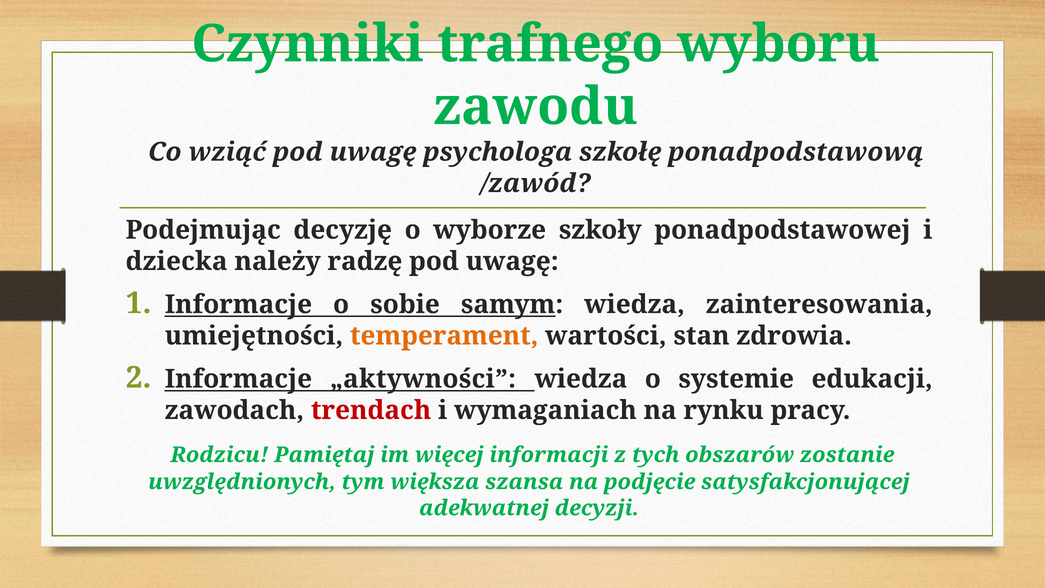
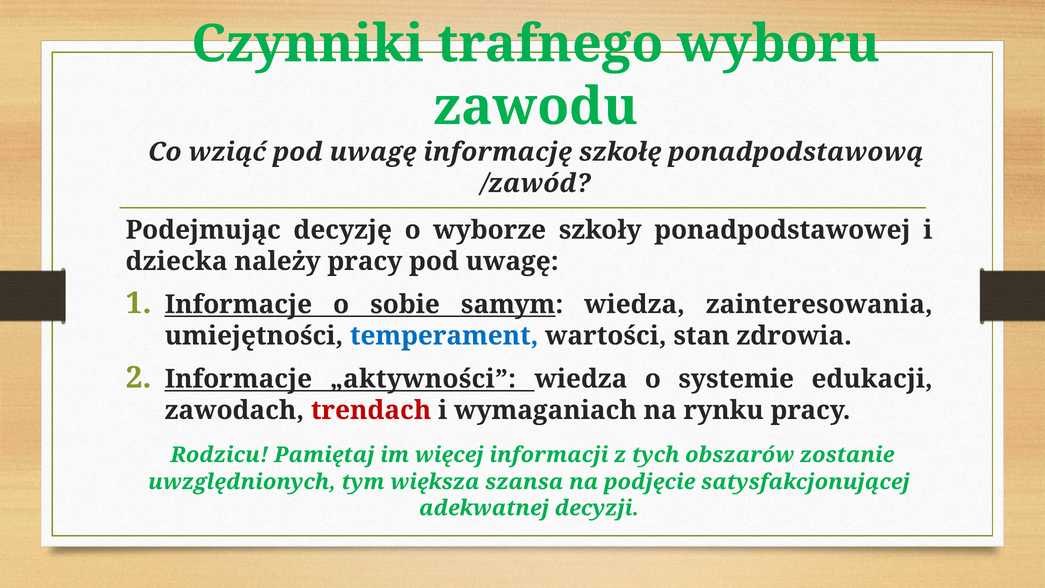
psychologa: psychologa -> informację (498, 152)
należy radzę: radzę -> pracy (365, 261)
temperament colour: orange -> blue (444, 336)
